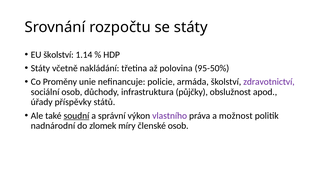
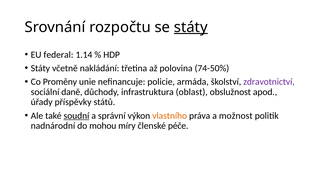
státy underline: none -> present (191, 27)
EU školství: školství -> federal (58, 55)
95-50%: 95-50% -> 74-50% (212, 68)
sociální osob: osob -> daně (72, 92)
půjčky: půjčky -> oblast (192, 92)
vlastního colour: purple -> orange (170, 116)
zlomek: zlomek -> mohou (103, 126)
členské osob: osob -> péče (178, 126)
